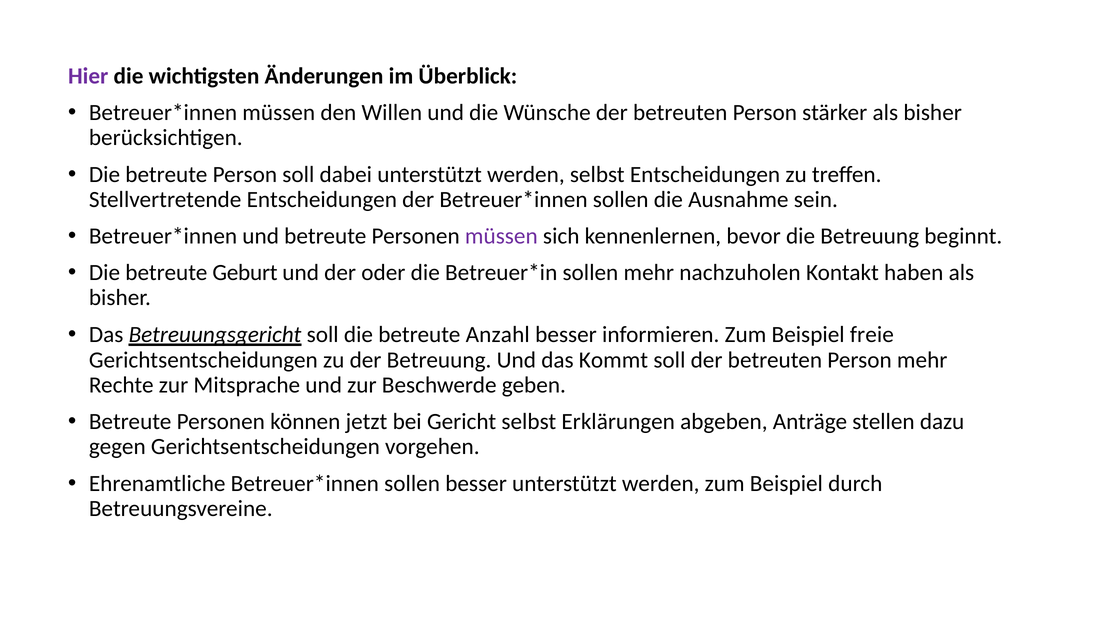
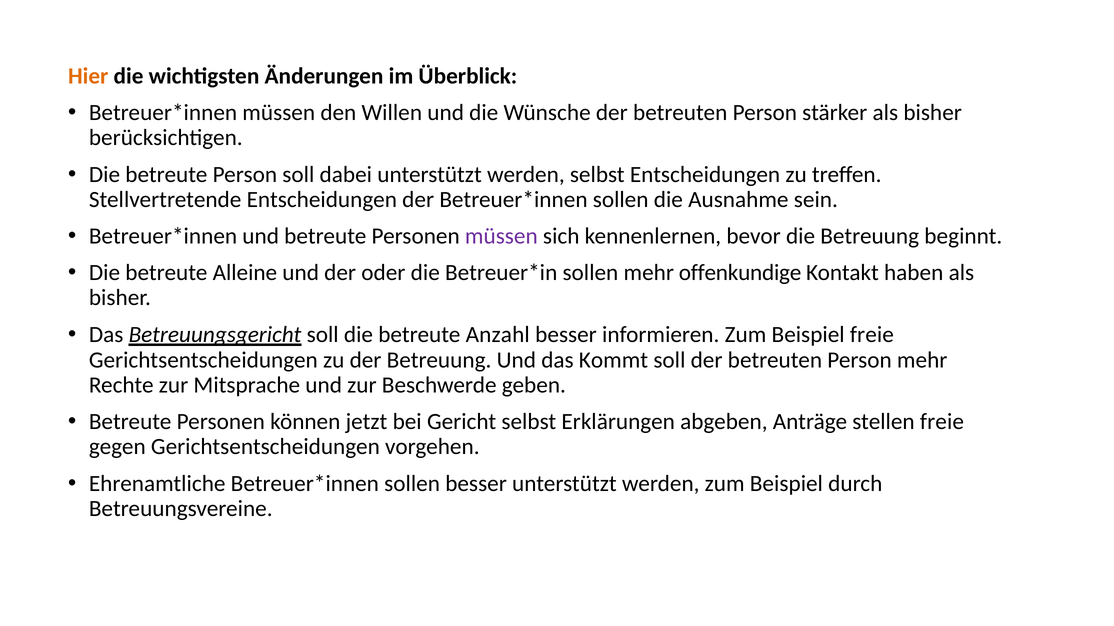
Hier colour: purple -> orange (88, 76)
Geburt: Geburt -> Alleine (245, 273)
nachzuholen: nachzuholen -> offenkundige (740, 273)
stellen dazu: dazu -> freie (942, 422)
